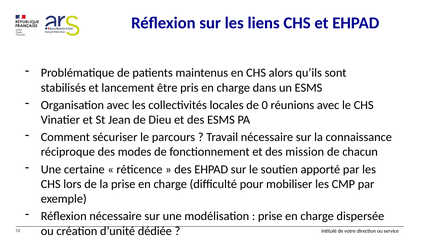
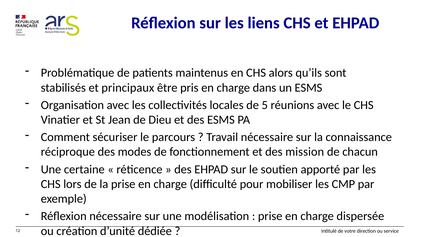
lancement: lancement -> principaux (128, 88)
0: 0 -> 5 (265, 105)
